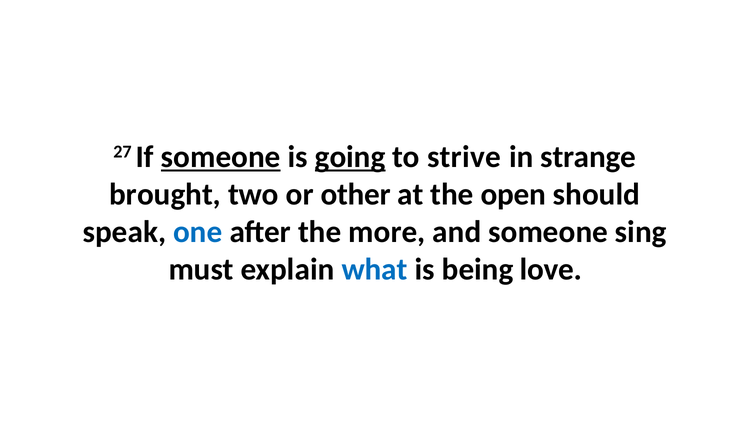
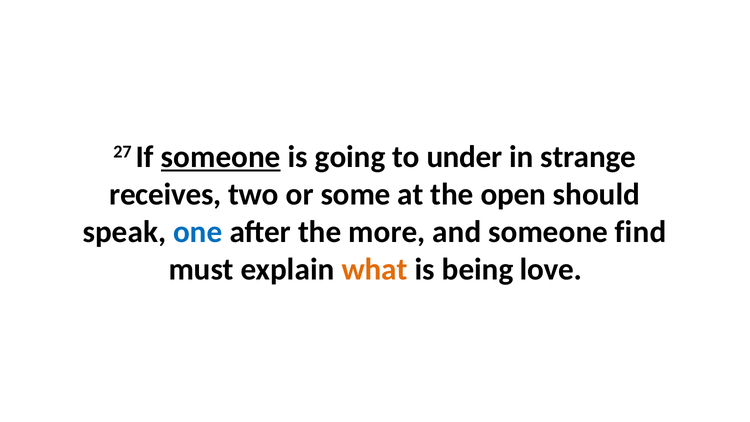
going underline: present -> none (350, 157)
strive: strive -> under (464, 157)
brought: brought -> receives (165, 194)
other: other -> some (356, 194)
sing: sing -> find (641, 232)
what colour: blue -> orange (375, 269)
